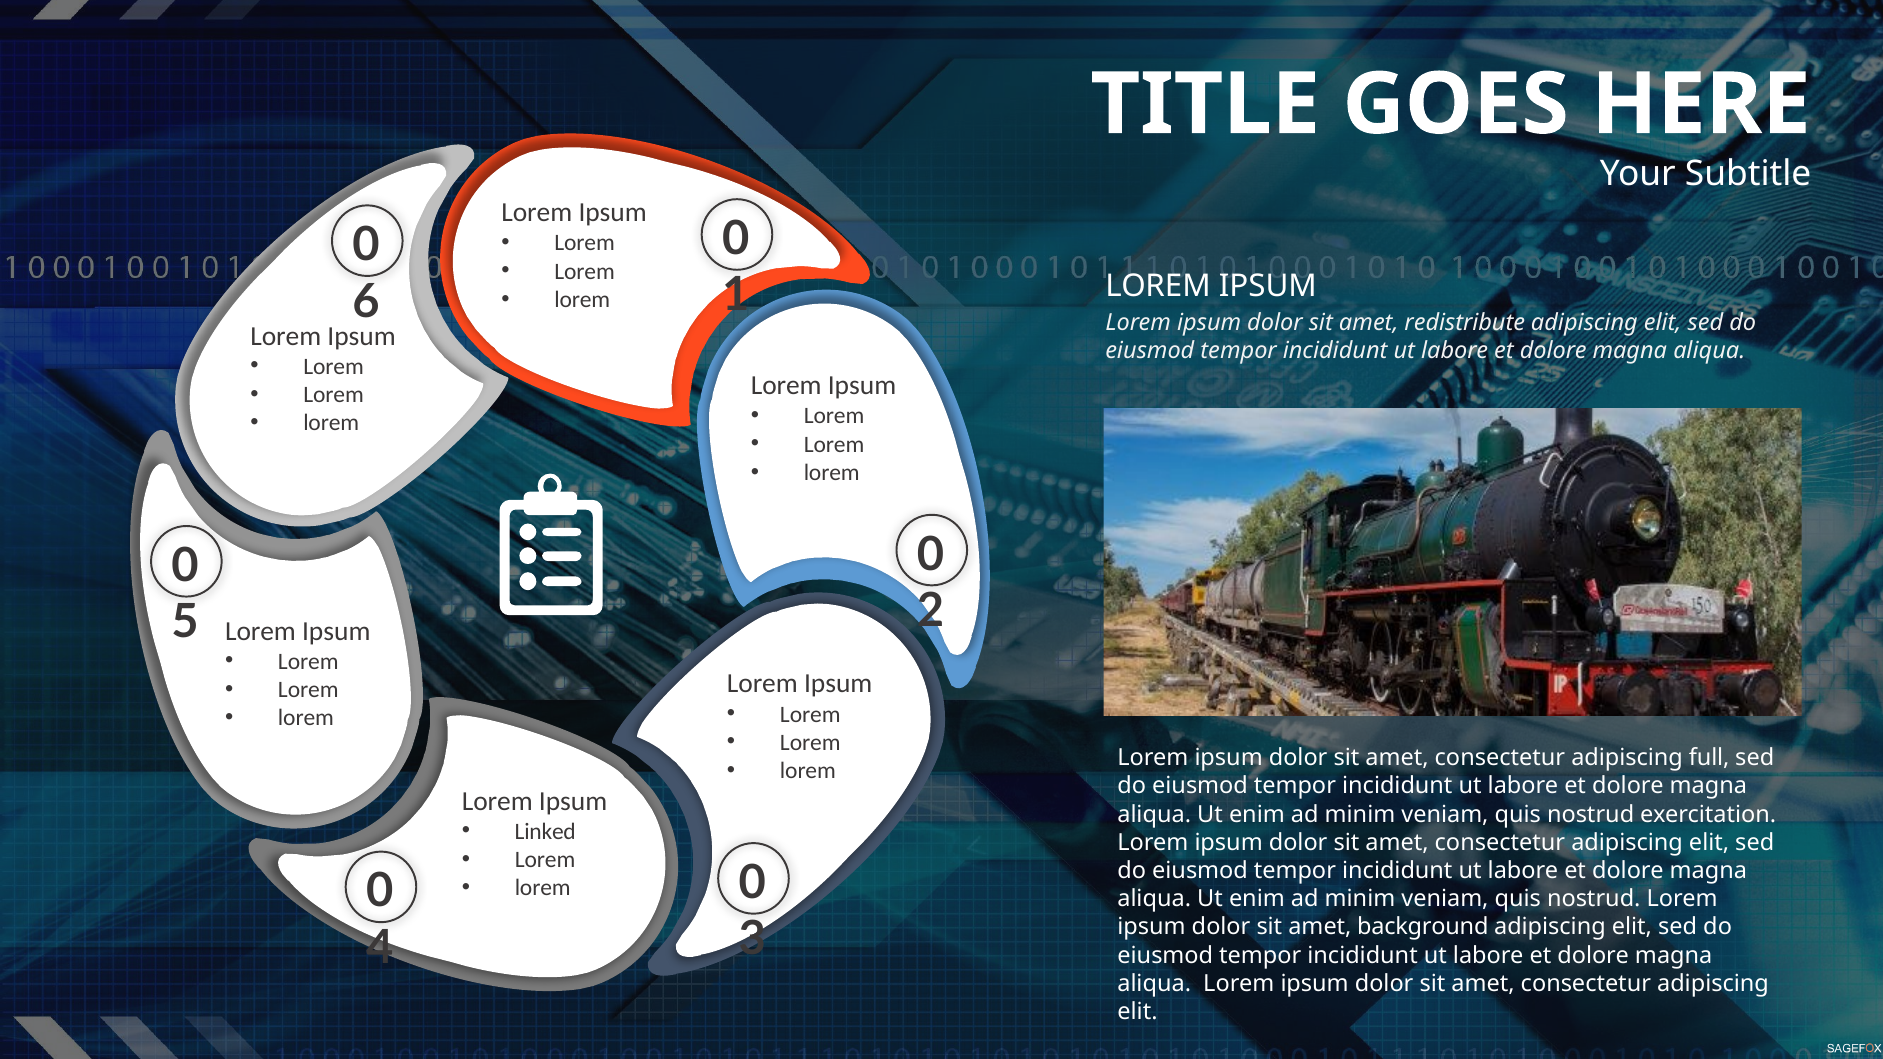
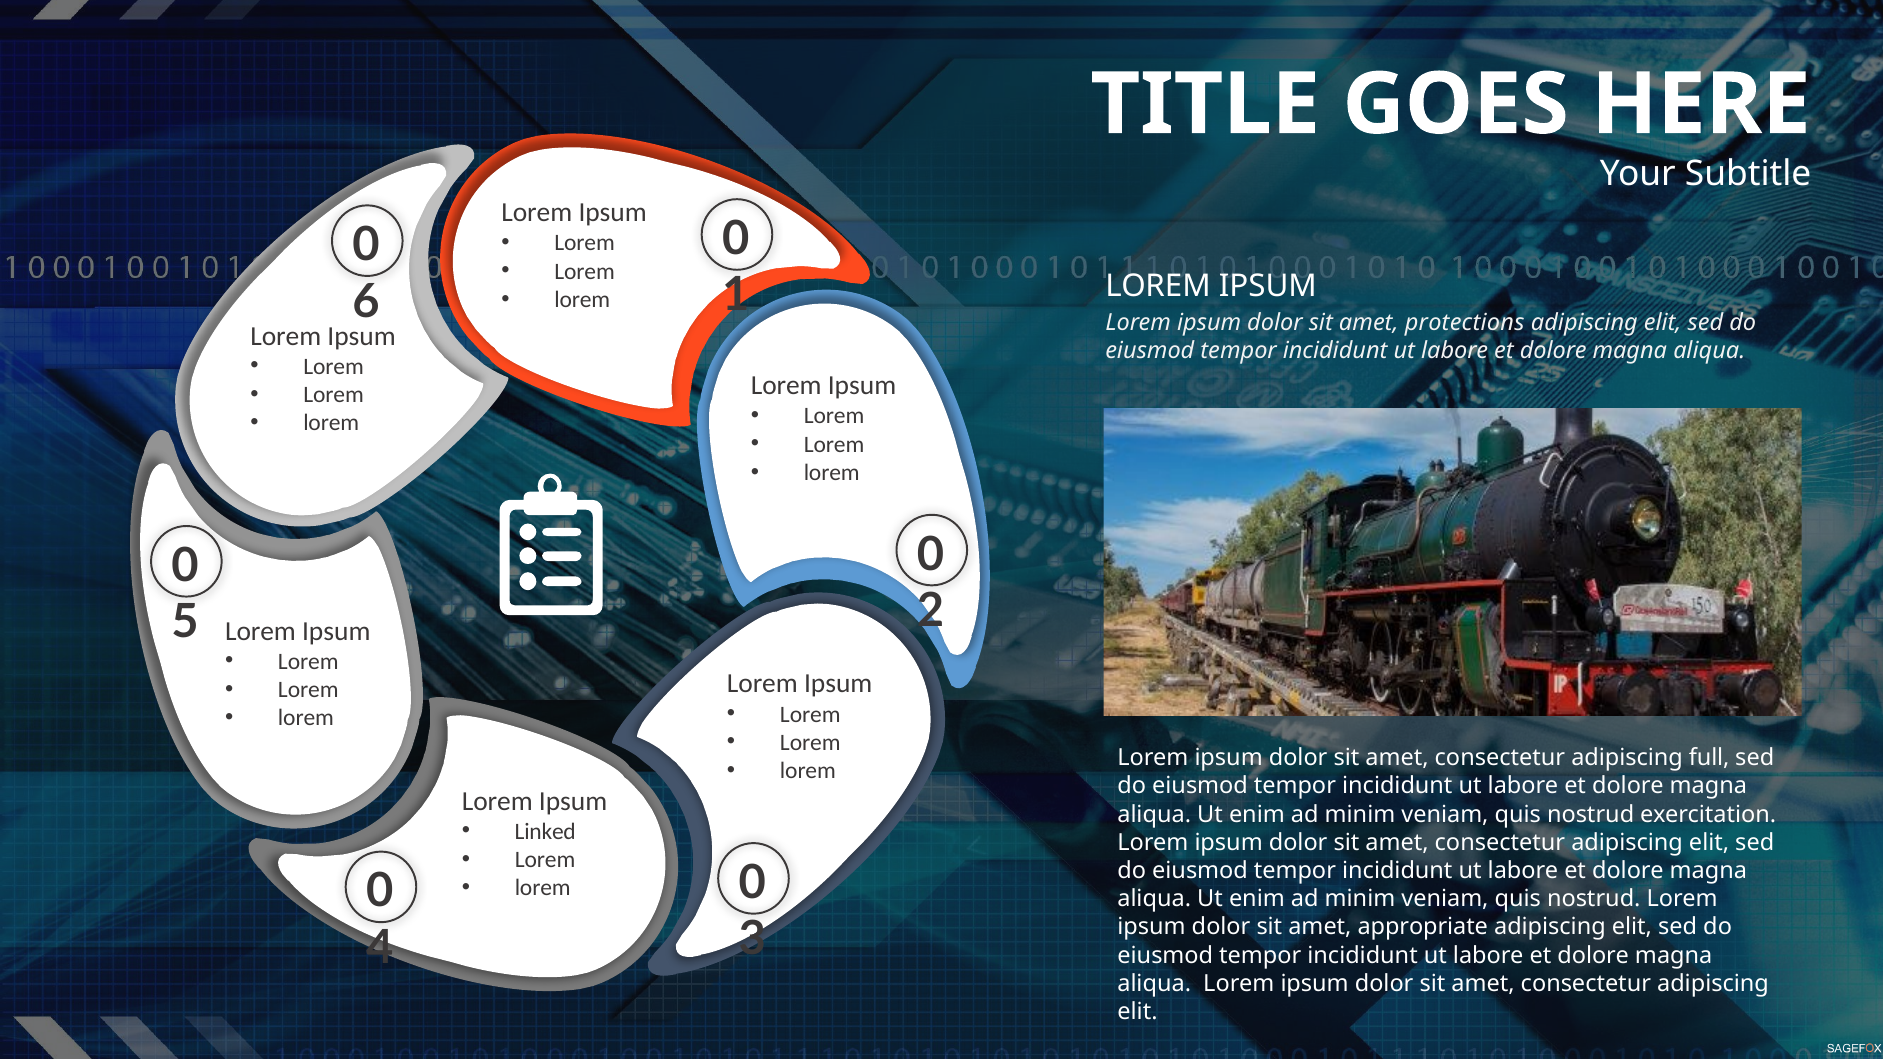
redistribute: redistribute -> protections (1465, 323)
background: background -> appropriate (1423, 927)
